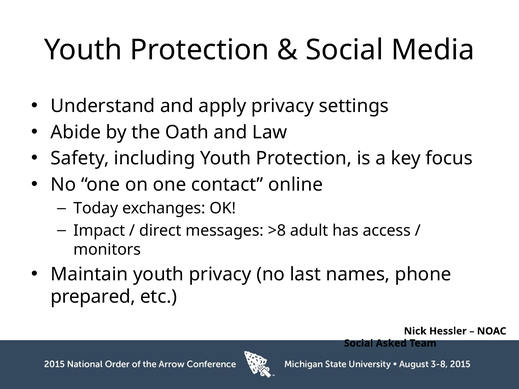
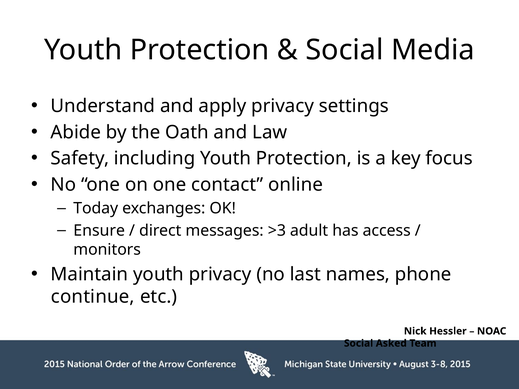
Impact: Impact -> Ensure (99, 231)
>8: >8 -> >3 (277, 231)
prepared: prepared -> continue (93, 297)
